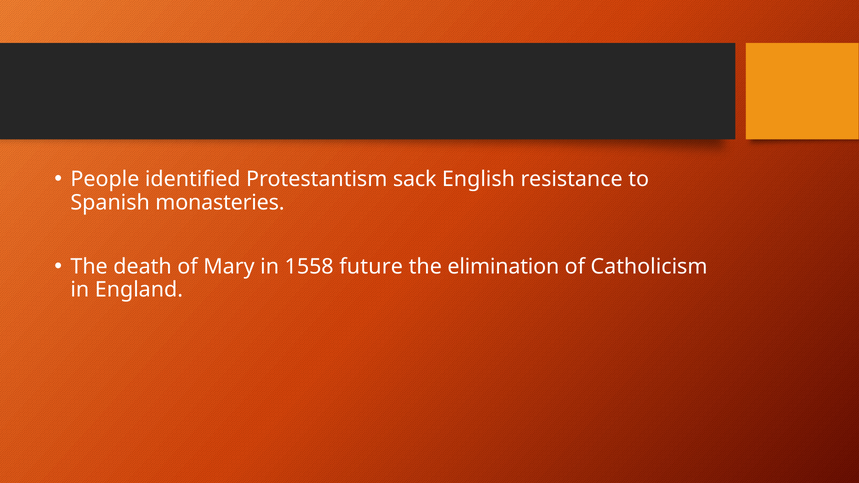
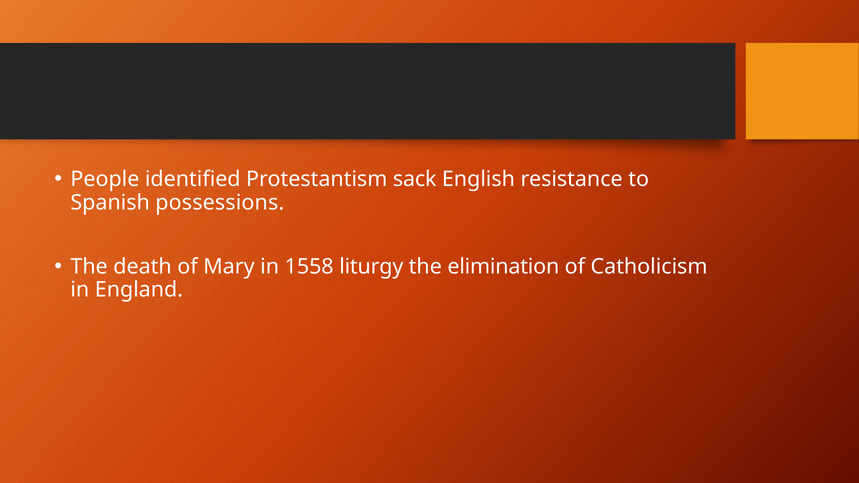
monasteries: monasteries -> possessions (220, 203)
future: future -> liturgy (371, 267)
